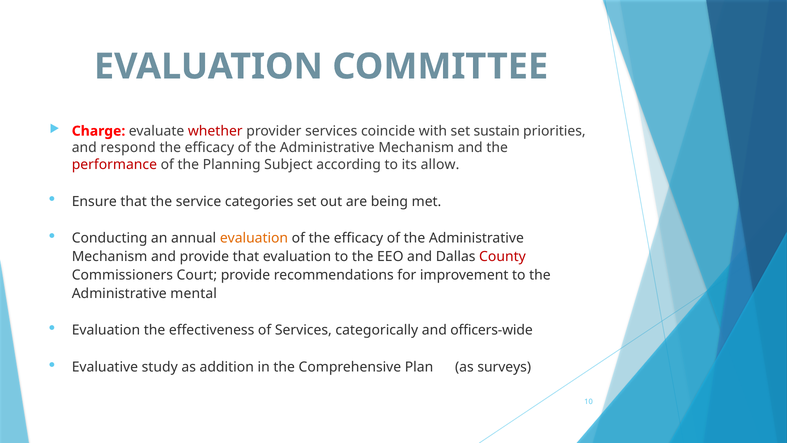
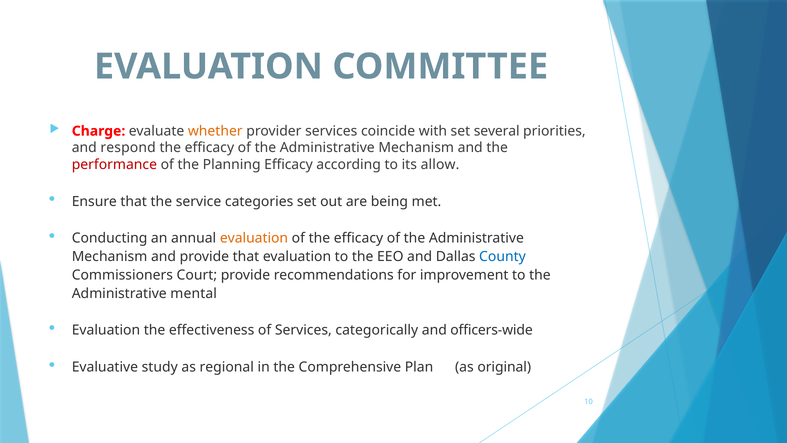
whether colour: red -> orange (215, 131)
sustain: sustain -> several (497, 131)
Planning Subject: Subject -> Efficacy (288, 164)
County colour: red -> blue (502, 256)
addition: addition -> regional (227, 367)
surveys: surveys -> original (504, 367)
